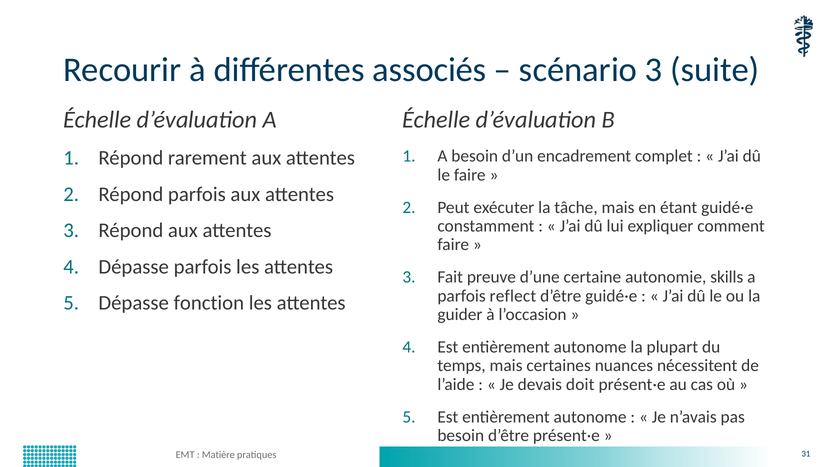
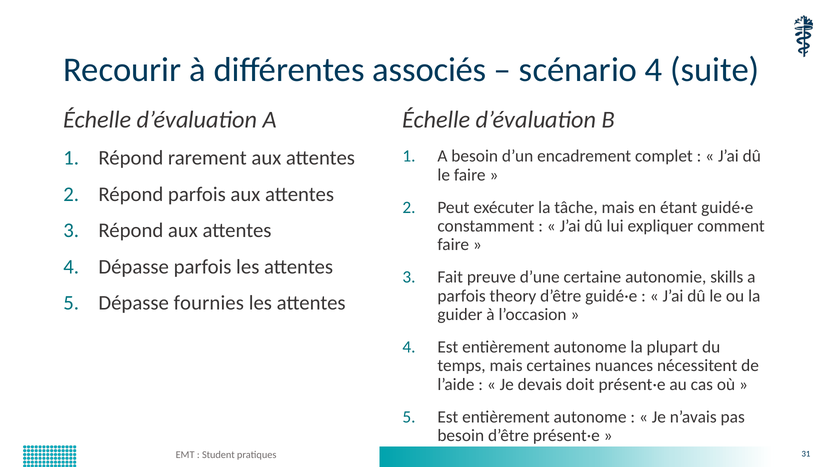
scénario 3: 3 -> 4 (654, 70)
reflect: reflect -> theory (513, 296)
fonction: fonction -> fournies (209, 303)
Matière: Matière -> Student (218, 455)
